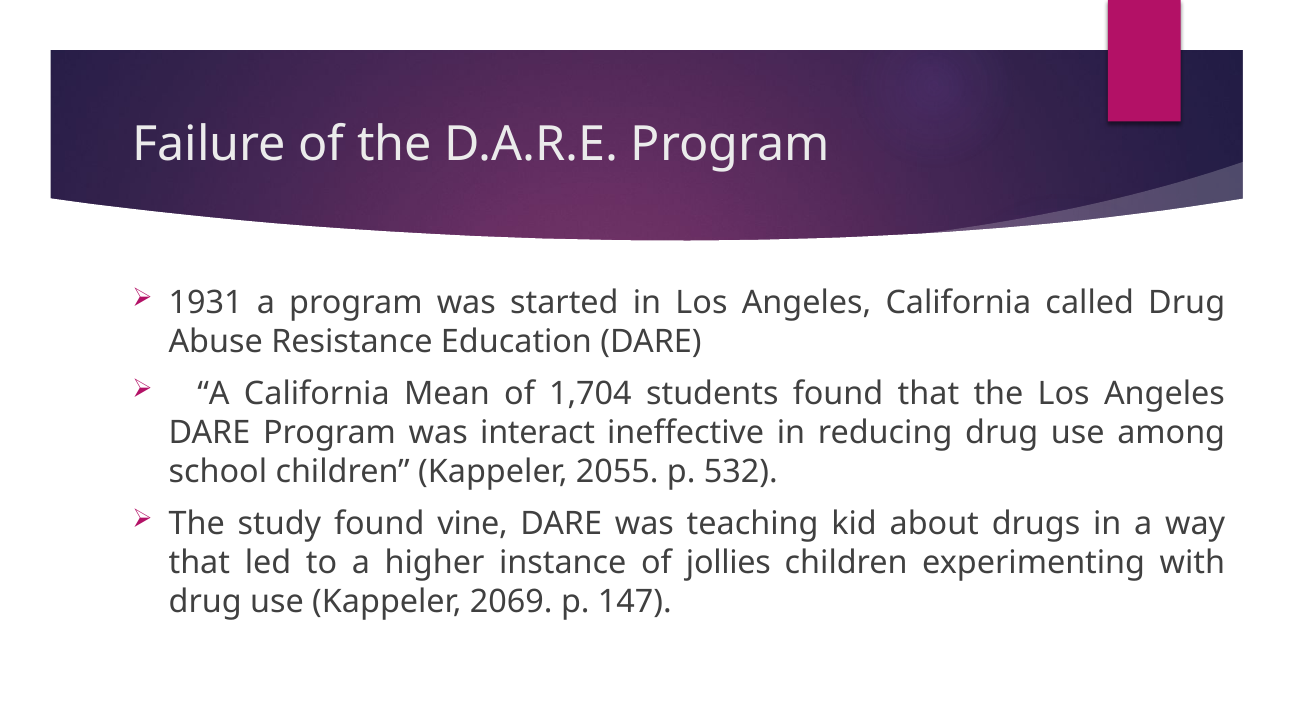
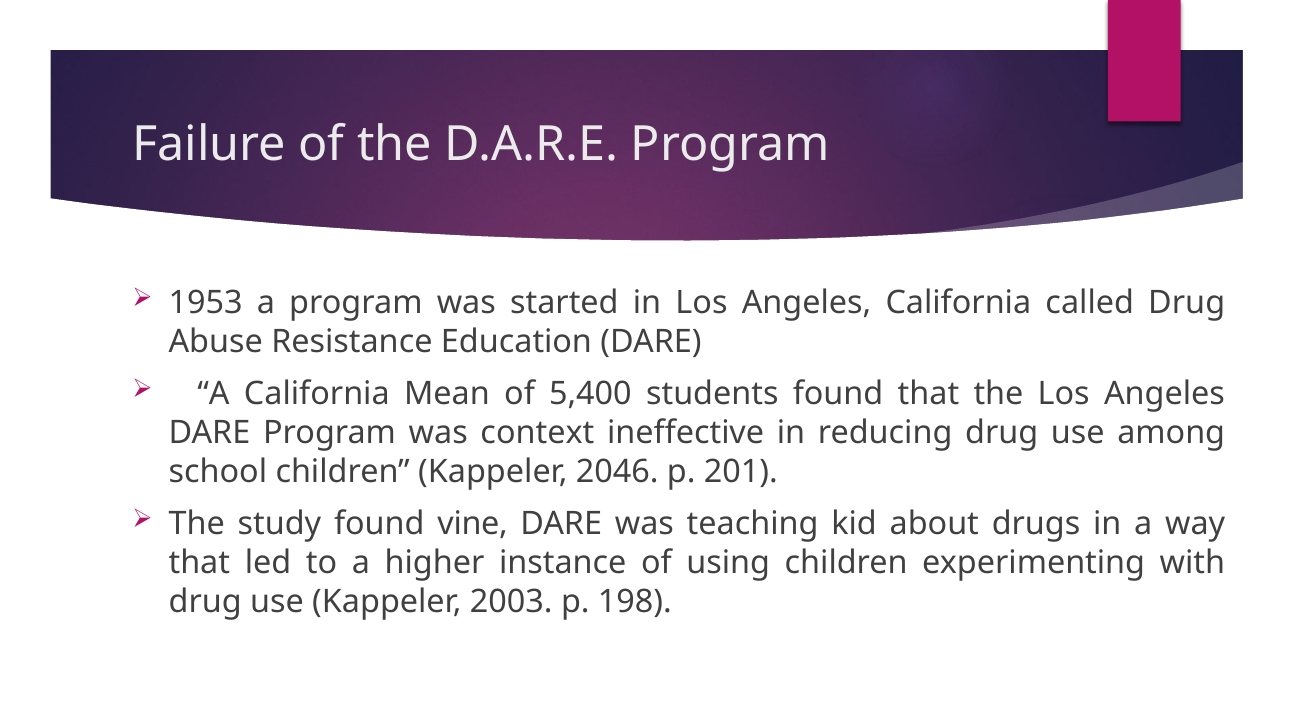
1931: 1931 -> 1953 (206, 303)
1,704: 1,704 -> 5,400 (590, 394)
interact: interact -> context (537, 433)
2055: 2055 -> 2046 (617, 472)
532: 532 -> 201 (741, 472)
jollies: jollies -> using (728, 563)
2069: 2069 -> 2003 (511, 602)
147: 147 -> 198 (635, 602)
